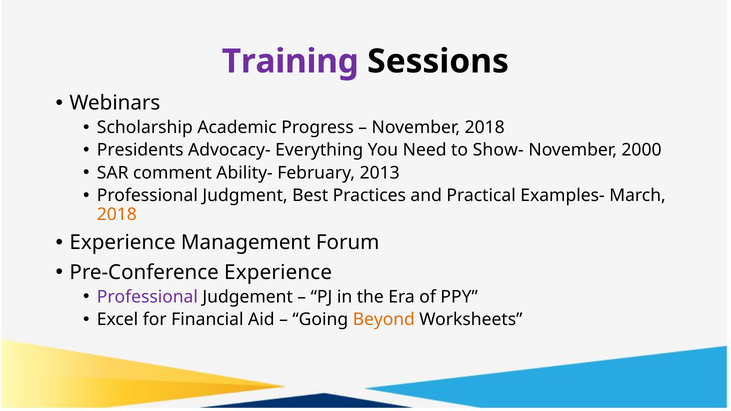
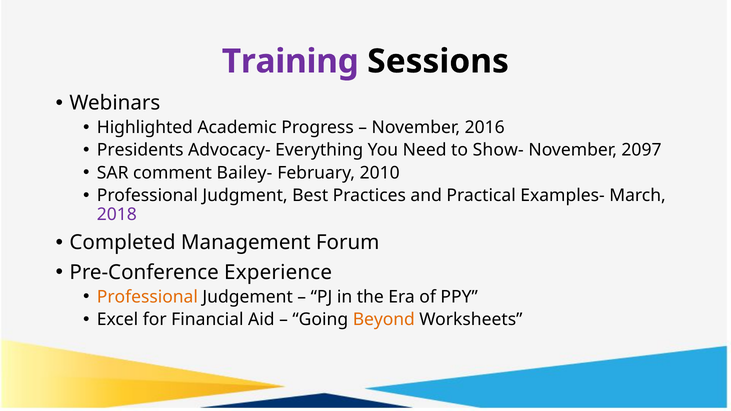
Scholarship: Scholarship -> Highlighted (145, 127)
November 2018: 2018 -> 2016 (485, 127)
2000: 2000 -> 2097 (642, 150)
Ability-: Ability- -> Bailey- (244, 173)
2013: 2013 -> 2010 (380, 173)
2018 colour: orange -> purple (117, 214)
Experience: Experience -> Completed (123, 243)
Professional colour: purple -> orange (147, 297)
